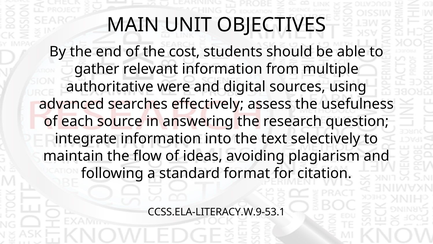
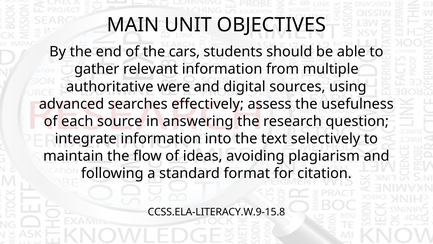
cost: cost -> cars (184, 52)
CCSS.ELA-LITERACY.W.9-53.1: CCSS.ELA-LITERACY.W.9-53.1 -> CCSS.ELA-LITERACY.W.9-15.8 (216, 212)
